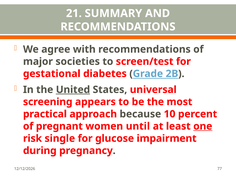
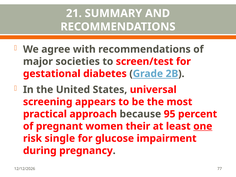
United underline: present -> none (73, 90)
10: 10 -> 95 (170, 114)
until: until -> their (138, 126)
